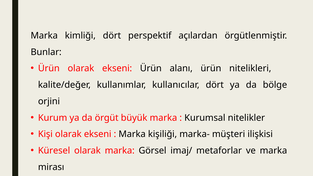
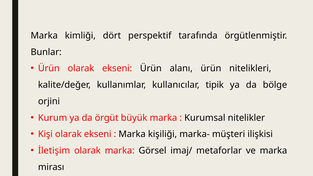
açılardan: açılardan -> tarafında (198, 36)
kullanıcılar dört: dört -> tipik (215, 85)
Küresel: Küresel -> İletişim (54, 151)
